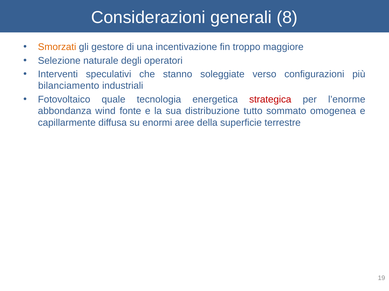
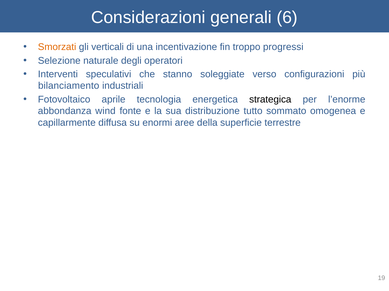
8: 8 -> 6 (287, 17)
gestore: gestore -> verticali (108, 47)
maggiore: maggiore -> progressi (283, 47)
quale: quale -> aprile (114, 100)
strategica colour: red -> black (270, 100)
